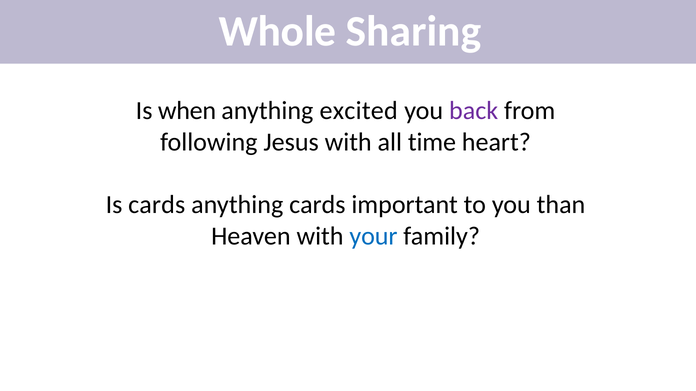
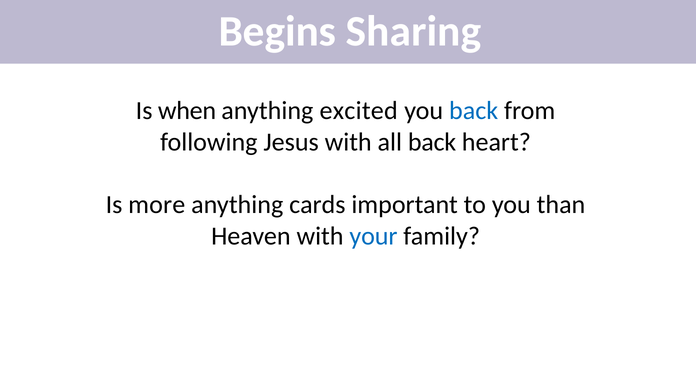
Whole: Whole -> Begins (277, 32)
back colour: purple -> blue (474, 111)
all time: time -> back (432, 142)
Is cards: cards -> more (157, 205)
